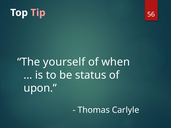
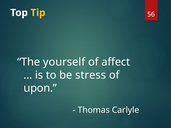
Tip colour: pink -> yellow (38, 13)
when: when -> affect (116, 62)
status: status -> stress (91, 75)
